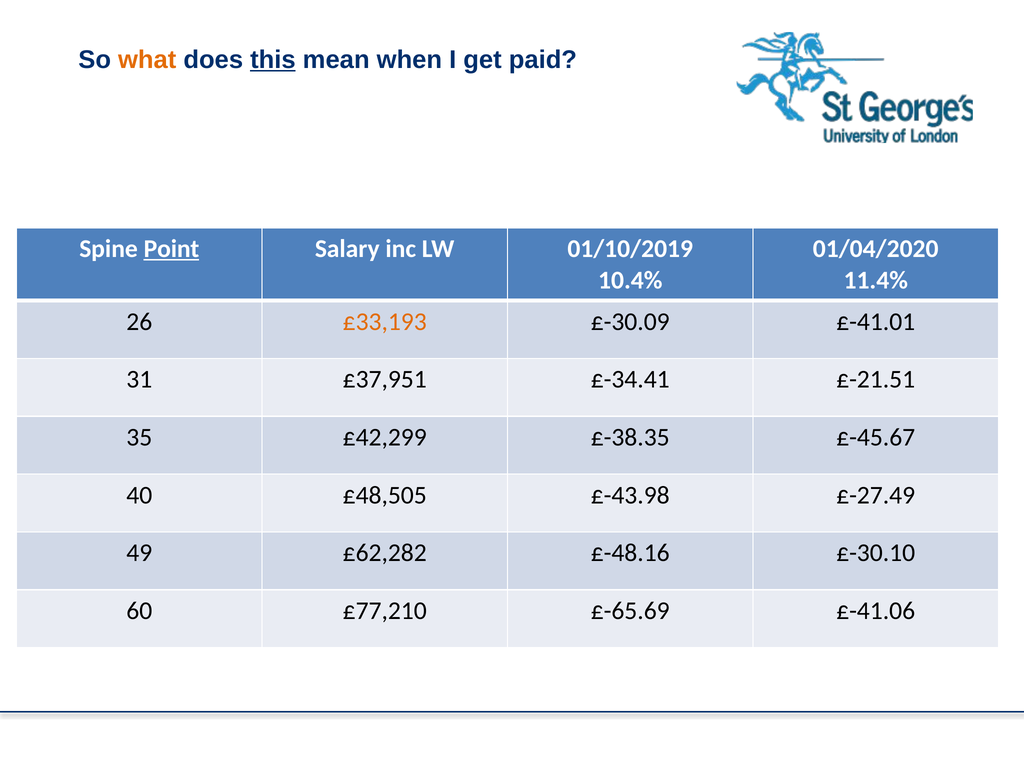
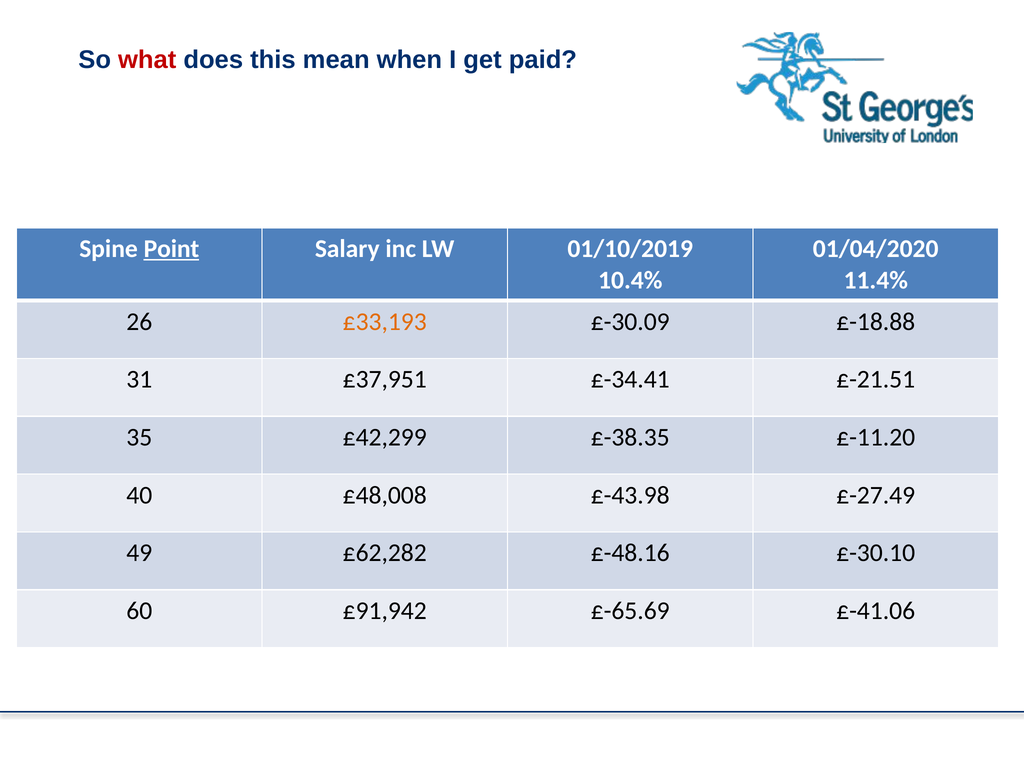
what colour: orange -> red (147, 60)
this underline: present -> none (273, 60)
£-41.01: £-41.01 -> £-18.88 (876, 322)
£-45.67: £-45.67 -> £-11.20 (876, 437)
£48,505: £48,505 -> £48,008 (385, 495)
£77,210: £77,210 -> £91,942 (385, 611)
